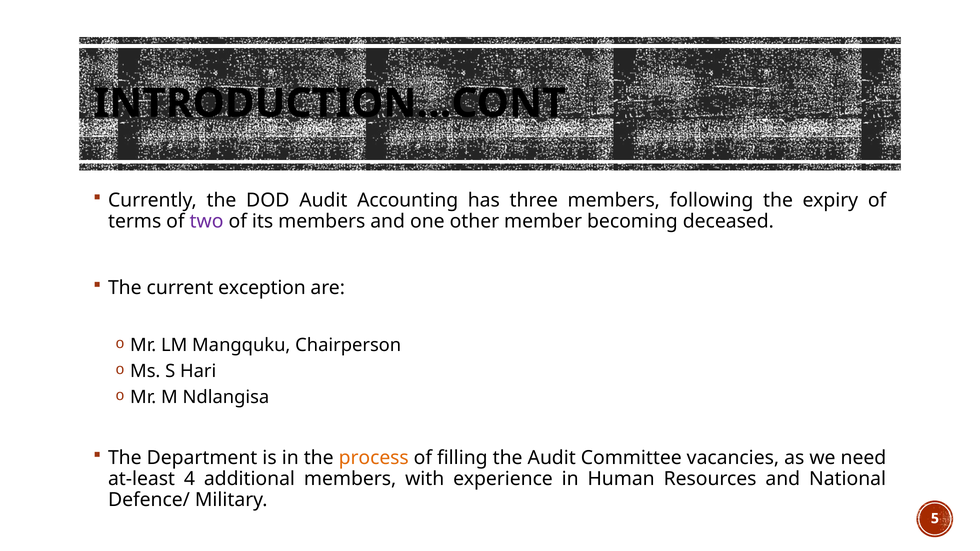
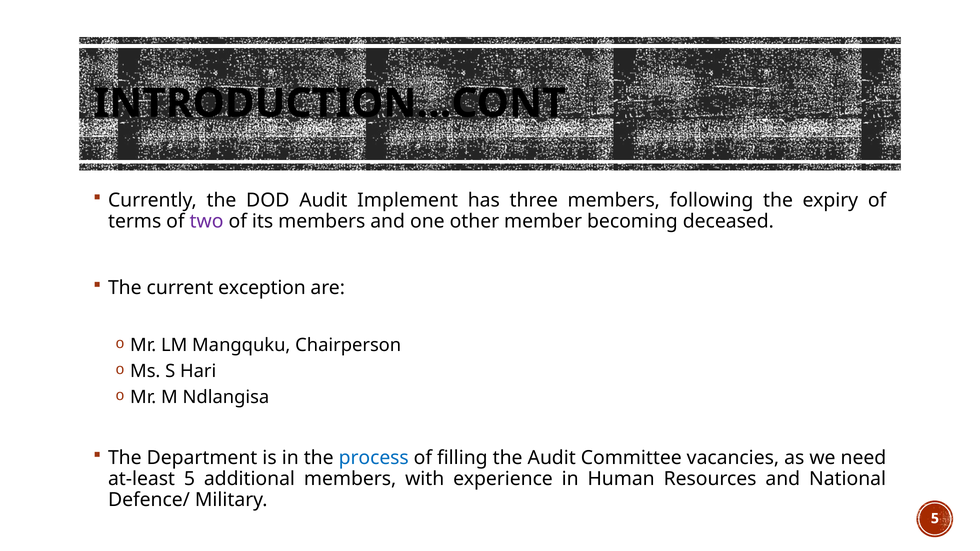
Accounting: Accounting -> Implement (408, 201)
process colour: orange -> blue (374, 458)
at-least 4: 4 -> 5 (189, 479)
